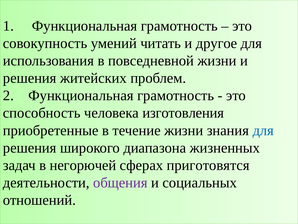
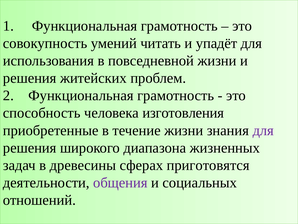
другое: другое -> упадёт (217, 43)
для colour: blue -> purple (263, 130)
негорючей: негорючей -> древесины (83, 165)
